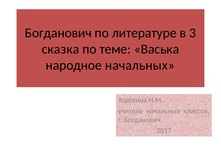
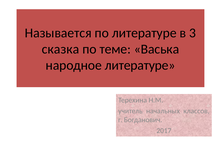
Богданович: Богданович -> Называется (58, 33)
народное начальных: начальных -> литературе (140, 65)
